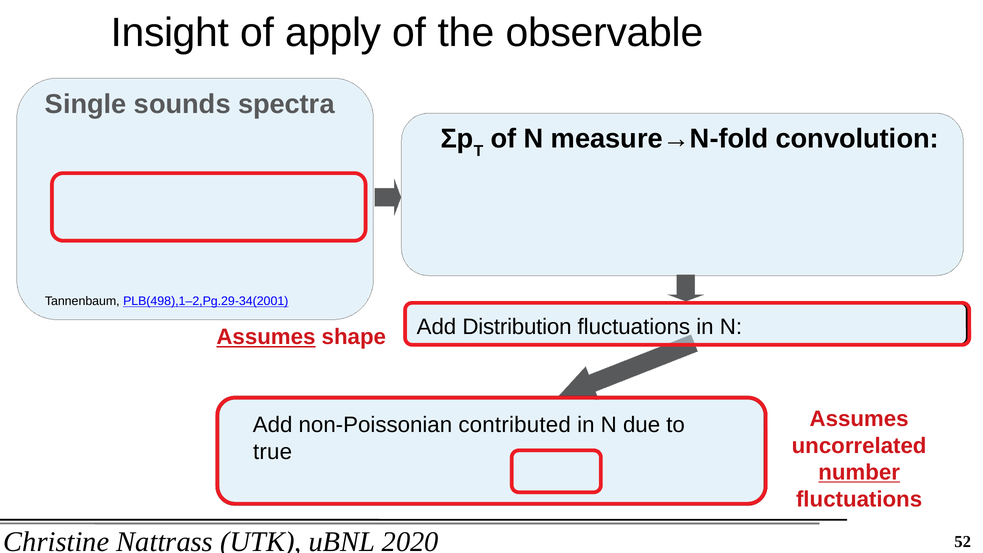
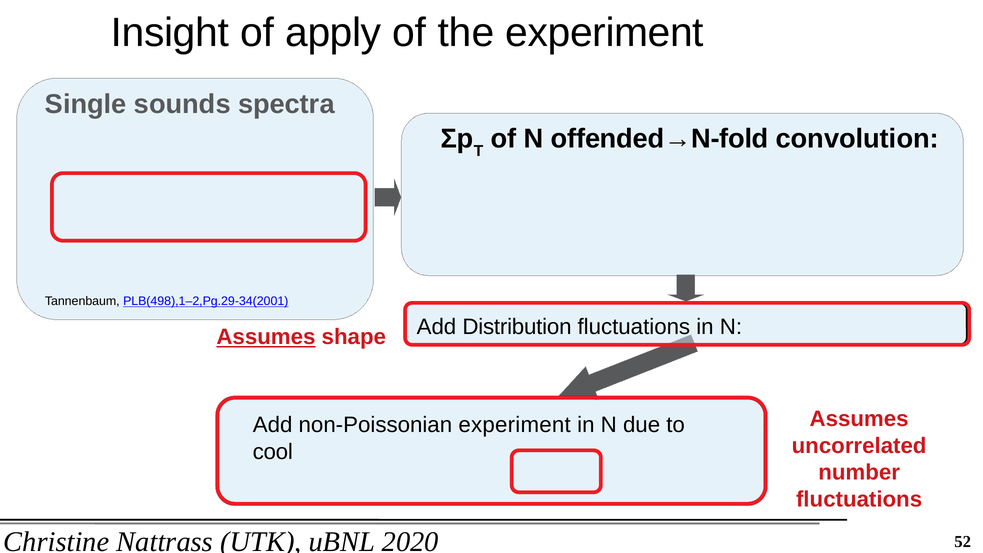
the observable: observable -> experiment (605, 33)
measure→N-fold: measure→N-fold -> offended→N-fold (660, 139)
non-Poissonian contributed: contributed -> experiment (515, 425)
true: true -> cool (273, 452)
number underline: present -> none (859, 472)
